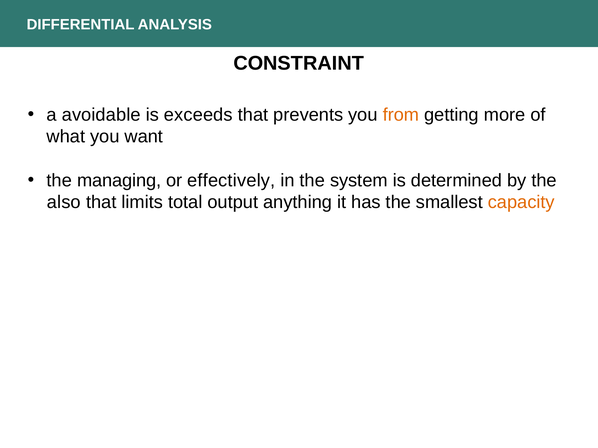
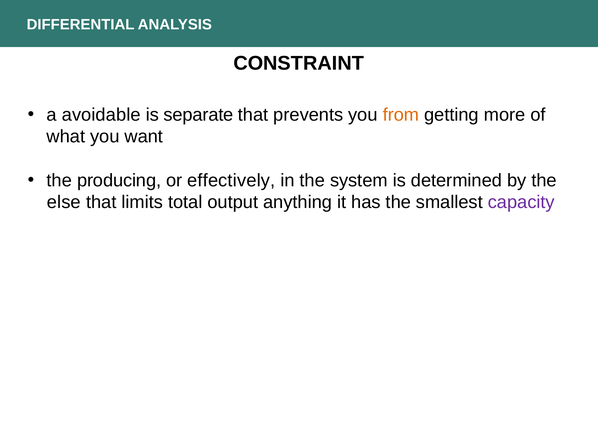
exceeds: exceeds -> separate (199, 115)
managing: managing -> producing (119, 181)
also: also -> else (64, 202)
capacity colour: orange -> purple (521, 202)
